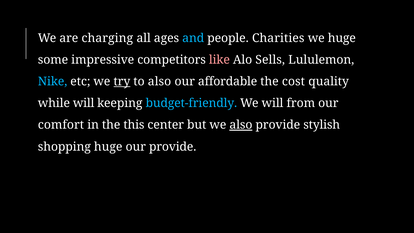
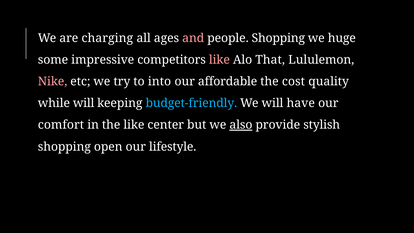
and colour: light blue -> pink (193, 38)
people Charities: Charities -> Shopping (278, 38)
Sells: Sells -> That (270, 60)
Nike colour: light blue -> pink (53, 82)
try underline: present -> none (122, 82)
to also: also -> into (159, 82)
from: from -> have (301, 103)
the this: this -> like (134, 125)
shopping huge: huge -> open (108, 147)
our provide: provide -> lifestyle (173, 147)
